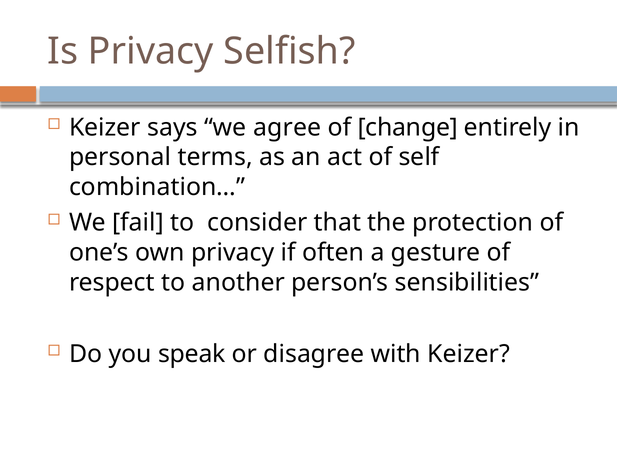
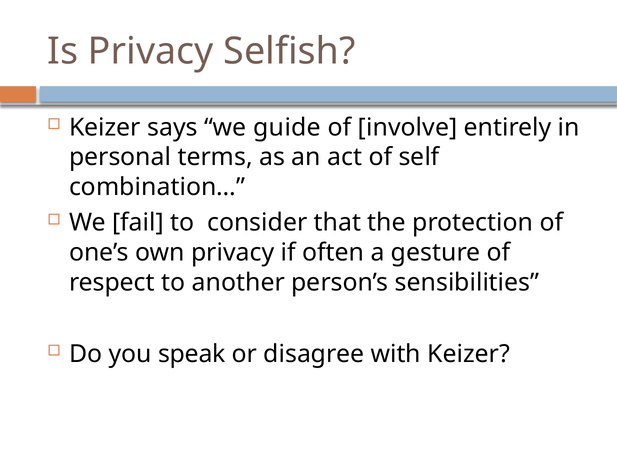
agree: agree -> guide (287, 128)
change: change -> involve (408, 128)
